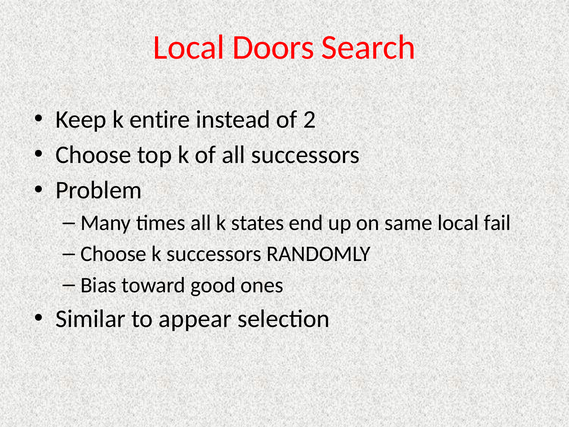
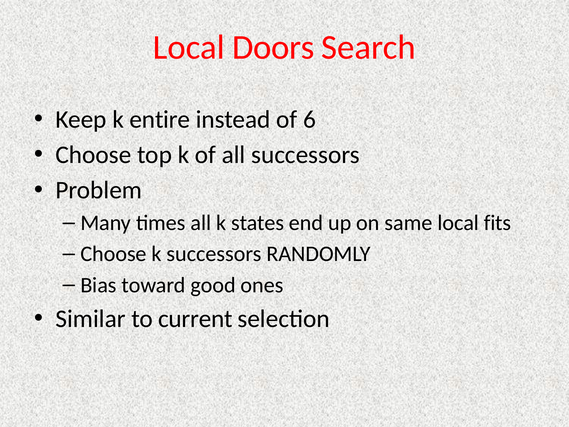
2: 2 -> 6 (309, 119)
fail: fail -> fits (497, 223)
appear: appear -> current (195, 319)
